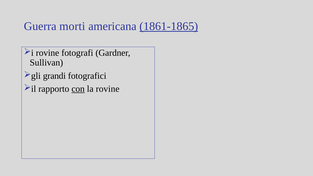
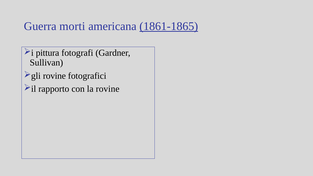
rovine: rovine -> pittura (48, 53)
grandi: grandi -> rovine (54, 76)
con underline: present -> none (78, 89)
